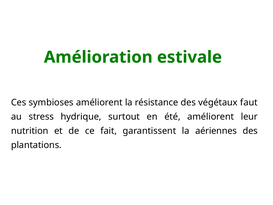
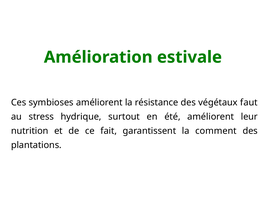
aériennes: aériennes -> comment (216, 131)
